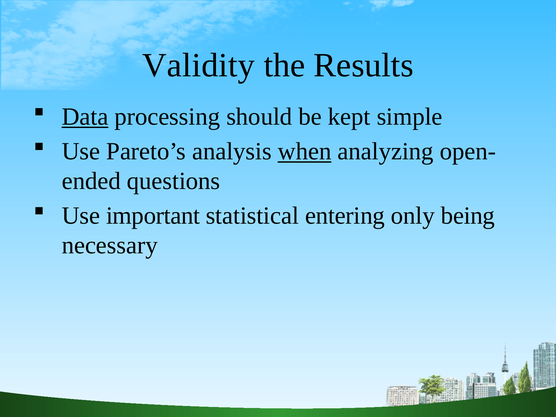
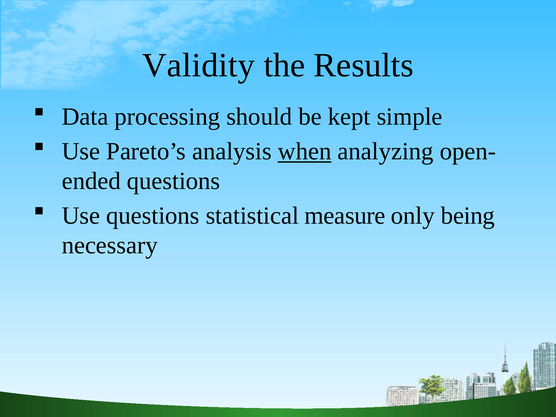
Data underline: present -> none (85, 117)
Use important: important -> questions (153, 216)
entering: entering -> measure (345, 216)
